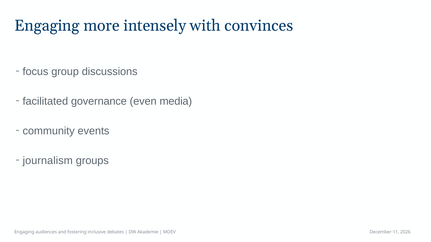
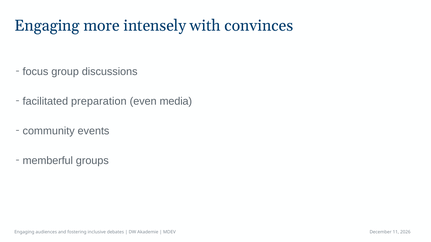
governance: governance -> preparation (99, 102)
journalism: journalism -> memberful (48, 161)
